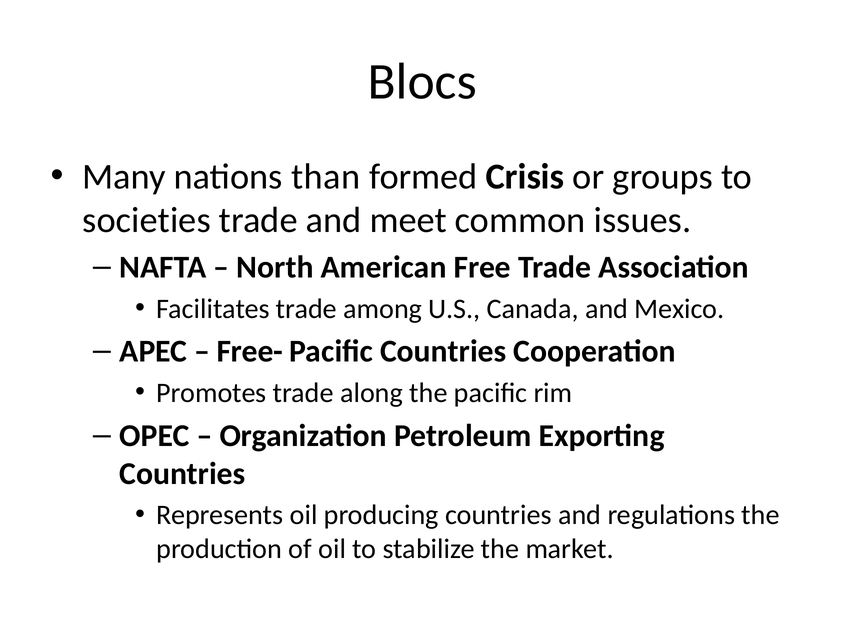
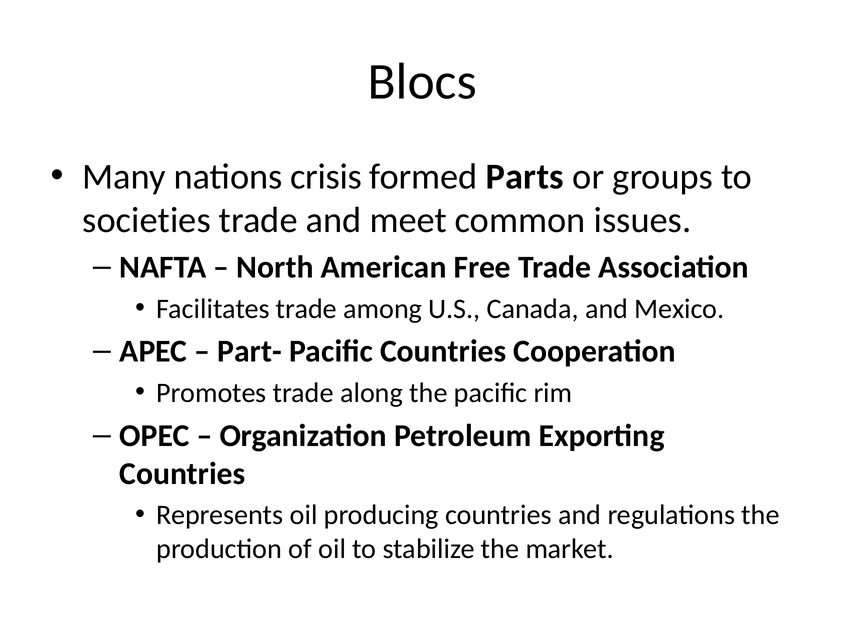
than: than -> crisis (326, 176)
Crisis: Crisis -> Parts (525, 176)
Free-: Free- -> Part- (250, 351)
